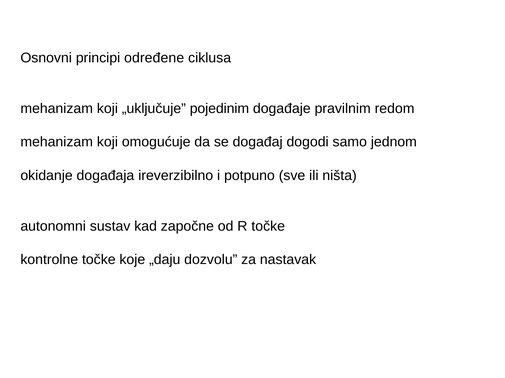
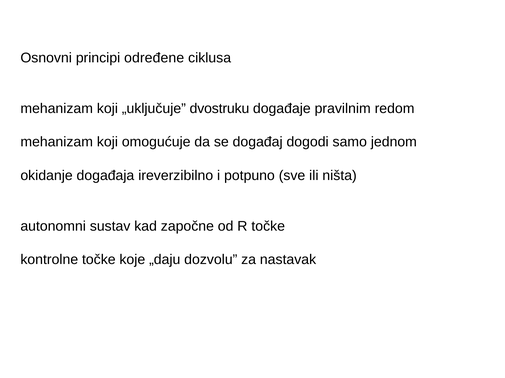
pojedinim: pojedinim -> dvostruku (219, 109)
